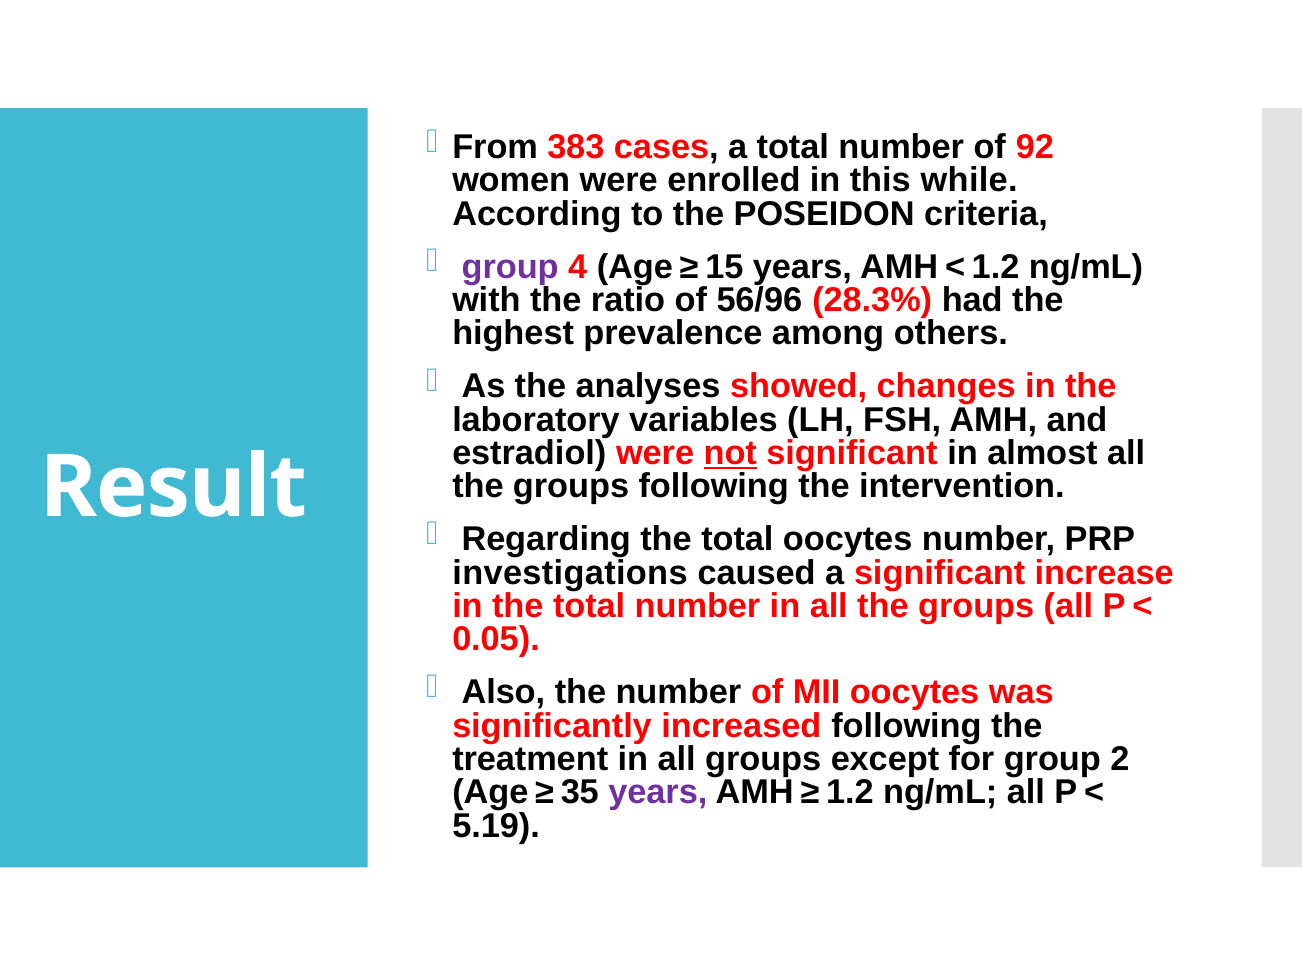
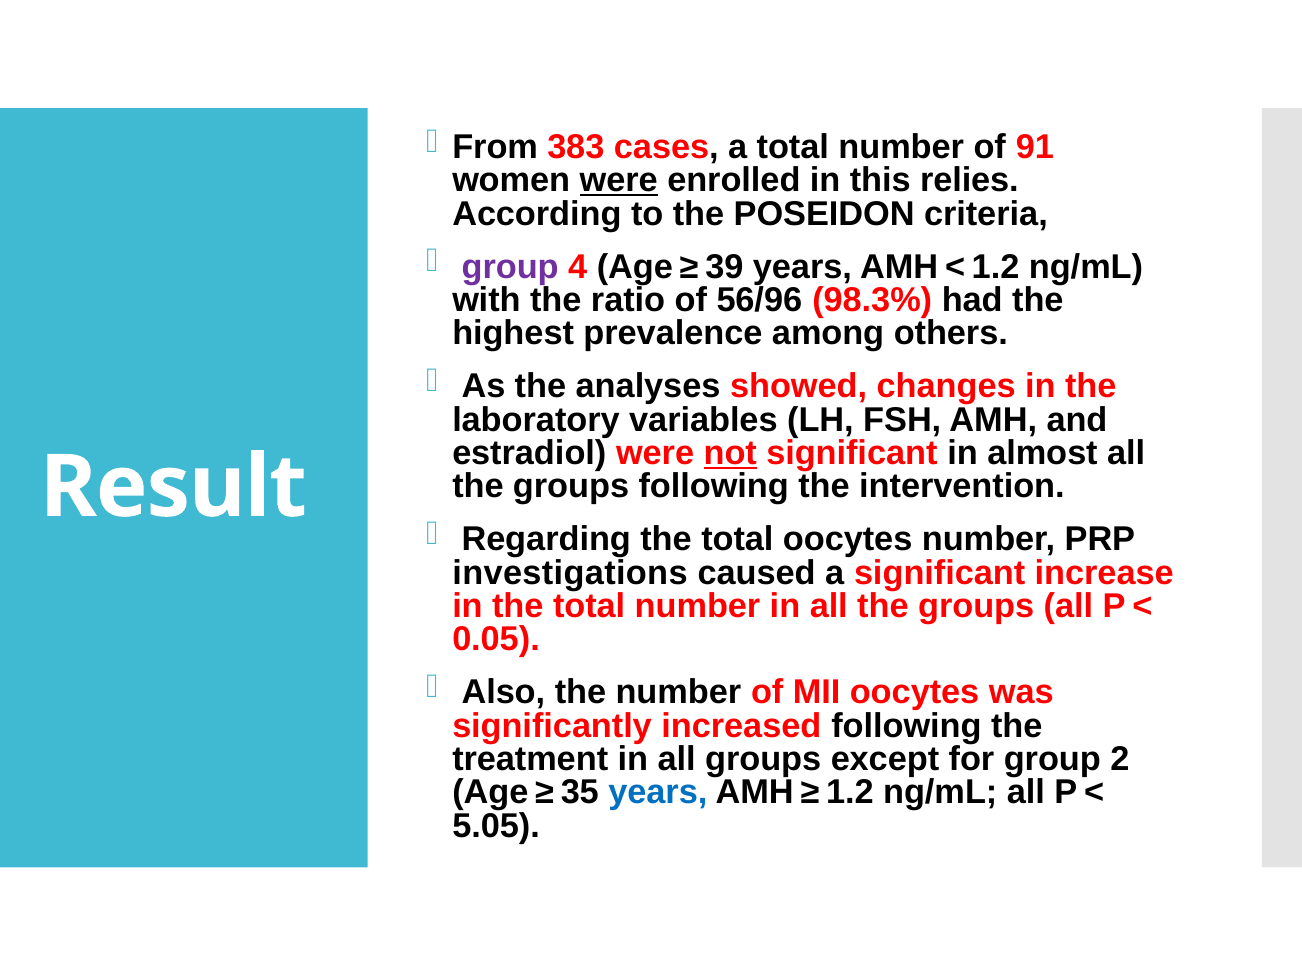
92: 92 -> 91 (1035, 147)
were underline: none -> present (619, 180)
while: while -> relies (969, 180)
15: 15 -> 39 (724, 267)
28.3%: 28.3% -> 98.3% (872, 300)
years colour: purple -> blue (658, 792)
5.19: 5.19 -> 5.05 (496, 826)
